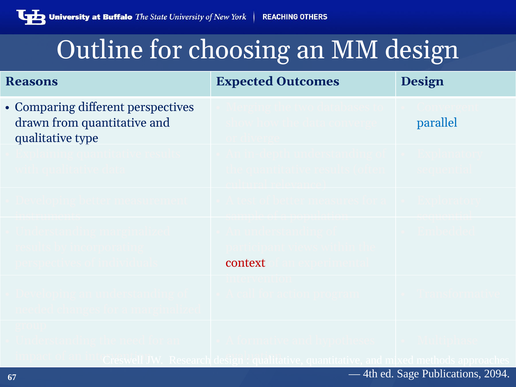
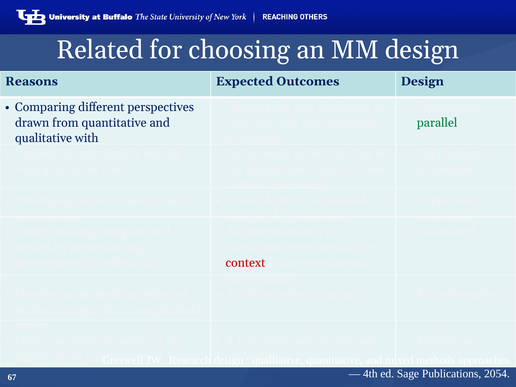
Outline: Outline -> Related (100, 50)
parallel colour: blue -> green (437, 123)
qualitative type: type -> with (87, 138)
2094: 2094 -> 2054 (497, 374)
